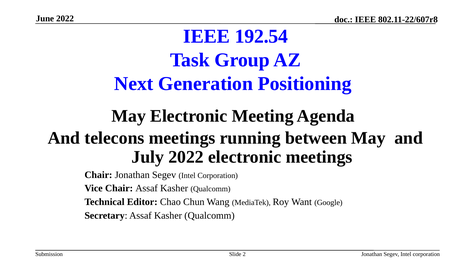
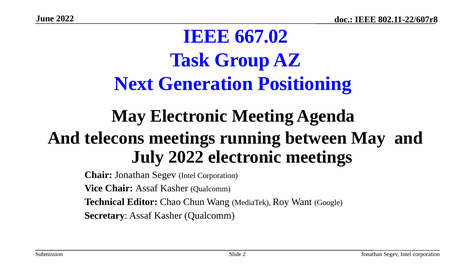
192.54: 192.54 -> 667.02 (261, 36)
